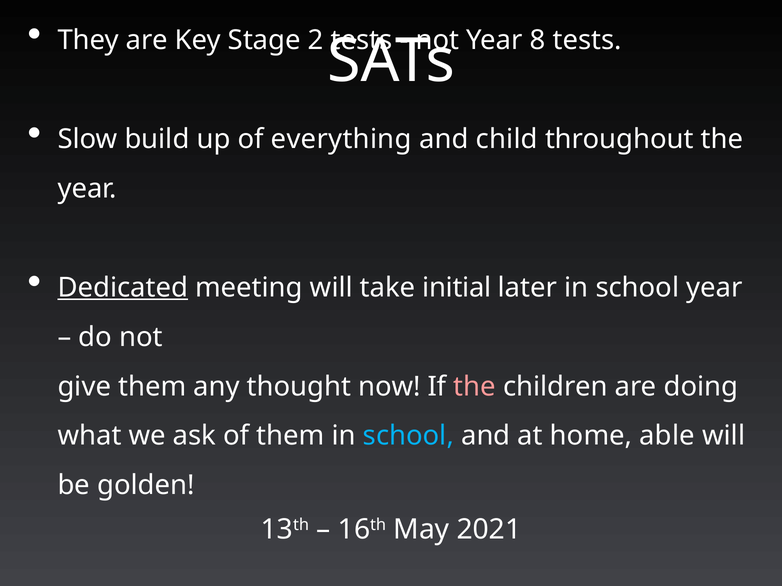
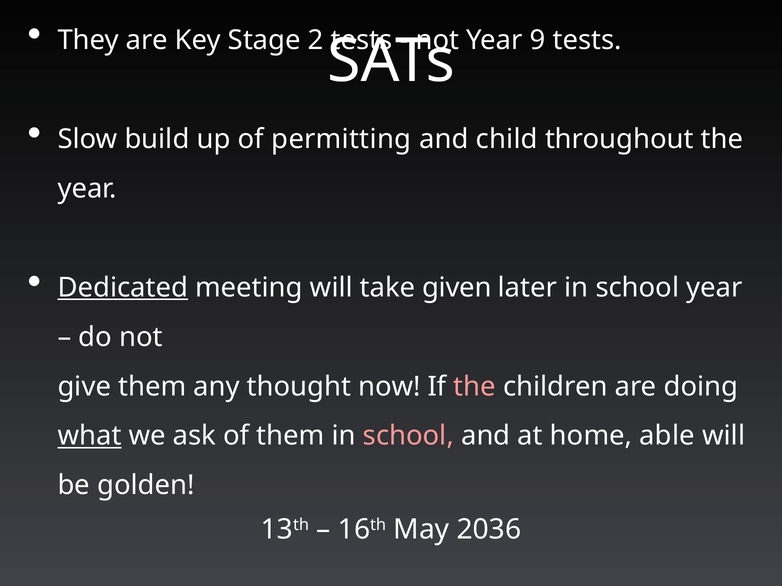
8: 8 -> 9 (538, 40)
everything: everything -> permitting (341, 139)
initial: initial -> given (457, 288)
what underline: none -> present (90, 436)
school colour: light blue -> pink (408, 436)
2021: 2021 -> 2036 (489, 530)
